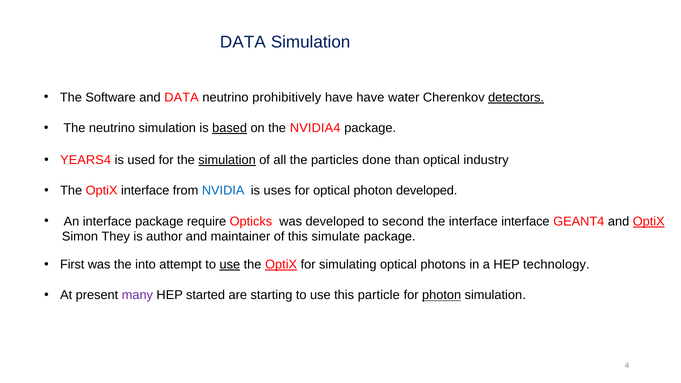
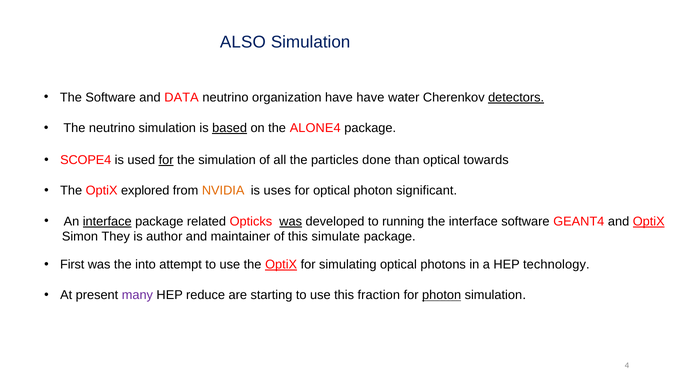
DATA: DATA -> ALSO (243, 42)
prohibitively: prohibitively -> organization (287, 97)
NVIDIA4: NVIDIA4 -> ALONE4 (315, 128)
YEARS4: YEARS4 -> SCOPE4 (86, 160)
for underline: none -> present (166, 160)
simulation underline: present -> none (227, 160)
industry: industry -> towards (486, 160)
OptiX interface: interface -> explored (145, 191)
NVIDIA colour: blue -> orange (223, 191)
photon developed: developed -> significant (427, 191)
interface underline: none -> present (107, 221)
require: require -> related (206, 221)
was underline: none -> present (291, 221)
second: second -> running (403, 221)
interface interface: interface -> software (525, 221)
use underline: present -> none (230, 265)
started: started -> reduce (206, 295)
particle: particle -> fraction (379, 295)
